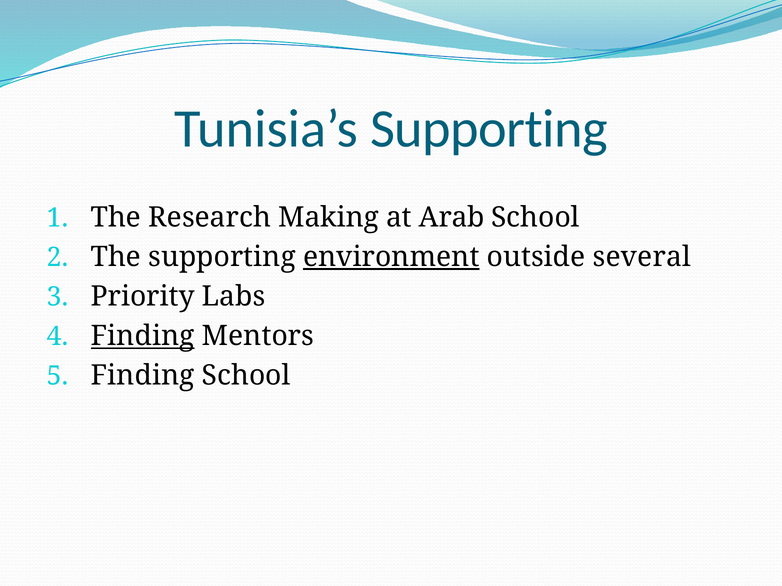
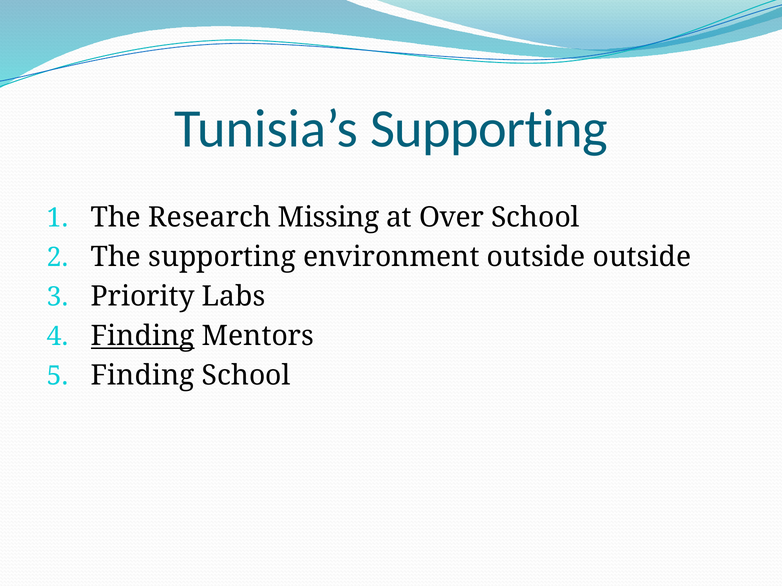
Making: Making -> Missing (329, 218)
Arab: Arab -> Over (452, 218)
environment underline: present -> none (391, 257)
outside several: several -> outside (642, 257)
